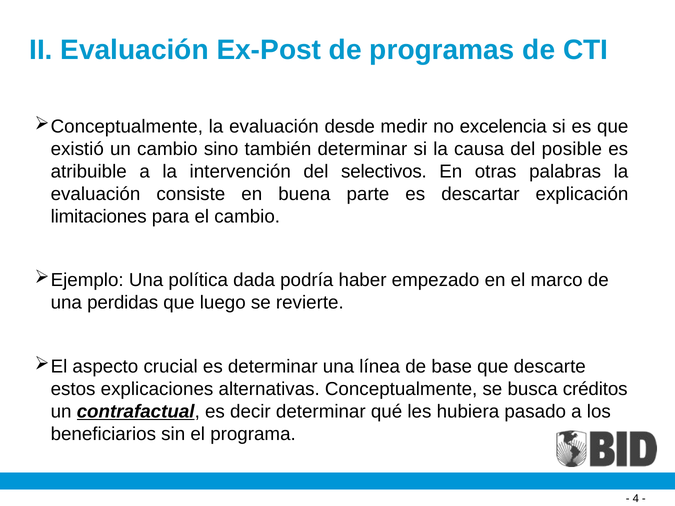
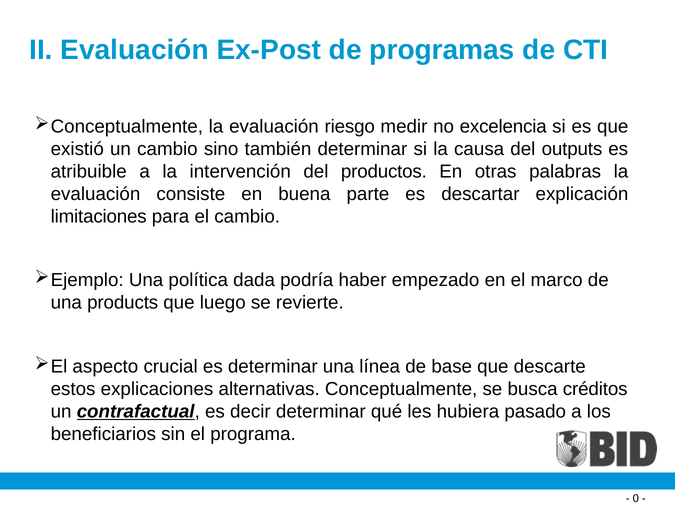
desde: desde -> riesgo (350, 127)
posible: posible -> outputs (572, 149)
selectivos: selectivos -> productos (384, 172)
perdidas: perdidas -> products (123, 303)
4: 4 -> 0 (636, 499)
